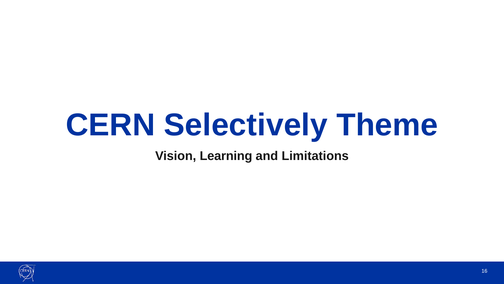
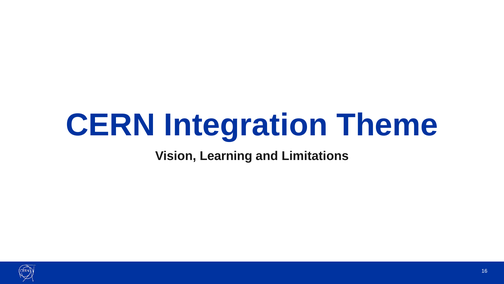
Selectively: Selectively -> Integration (246, 125)
